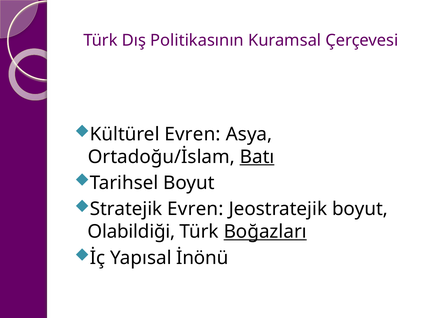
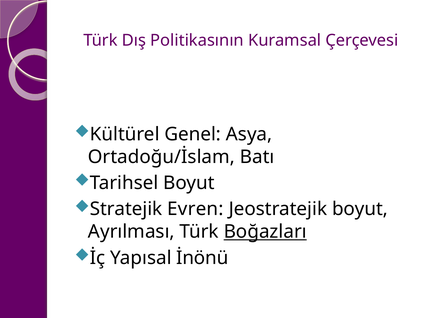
Kültürel Evren: Evren -> Genel (193, 134)
Batı underline: present -> none (257, 157)
Olabildiği: Olabildiği -> Ayrılması (131, 232)
